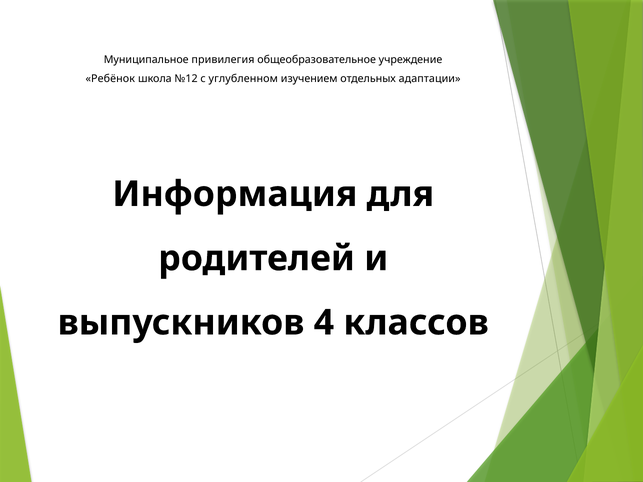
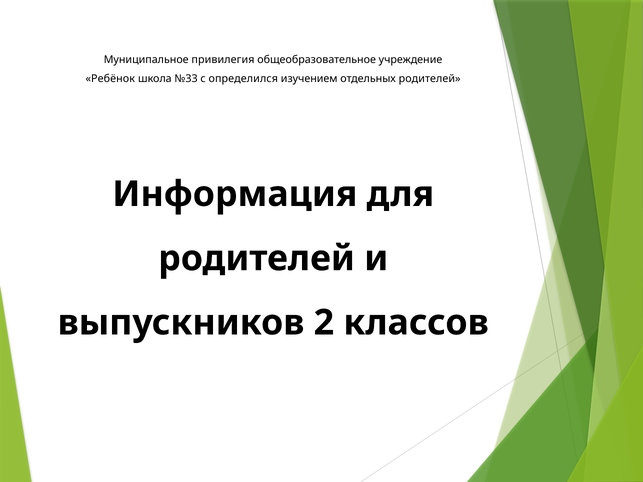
№12: №12 -> №33 (186, 79)
углубленном: углубленном -> определился (243, 79)
отдельных адаптации: адаптации -> родителей (430, 79)
4: 4 -> 2 (324, 323)
